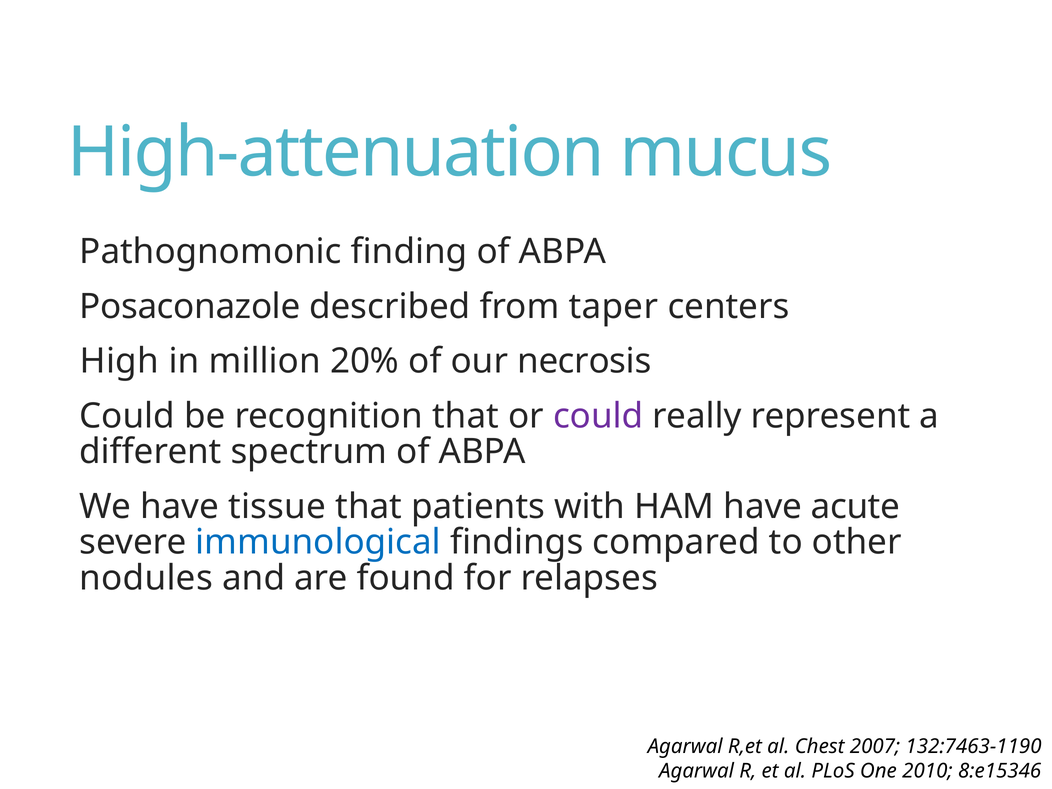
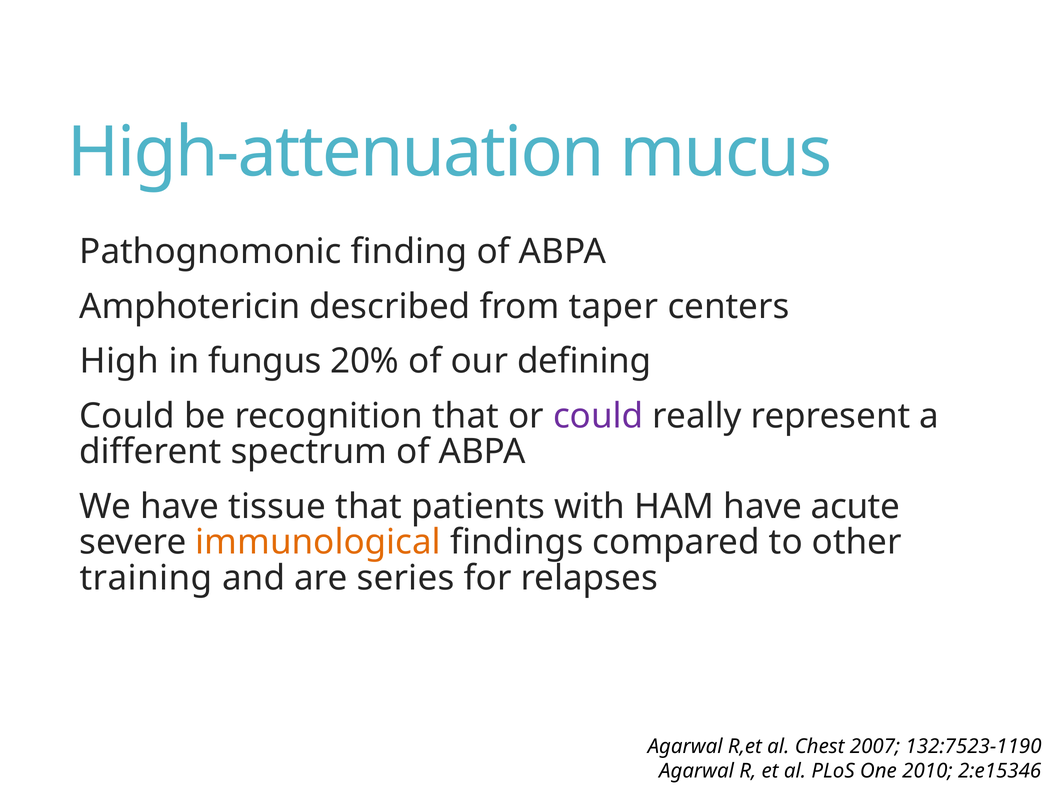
Posaconazole: Posaconazole -> Amphotericin (190, 306)
million: million -> fungus (265, 361)
necrosis: necrosis -> defining (584, 361)
immunological colour: blue -> orange (318, 542)
nodules: nodules -> training (146, 578)
found: found -> series (405, 578)
132:7463-1190: 132:7463-1190 -> 132:7523-1190 (974, 746)
8:e15346: 8:e15346 -> 2:e15346 (1000, 771)
